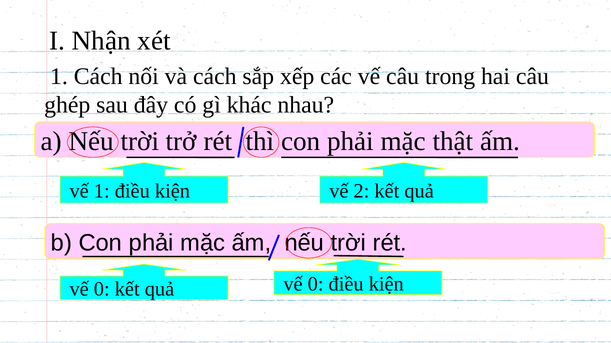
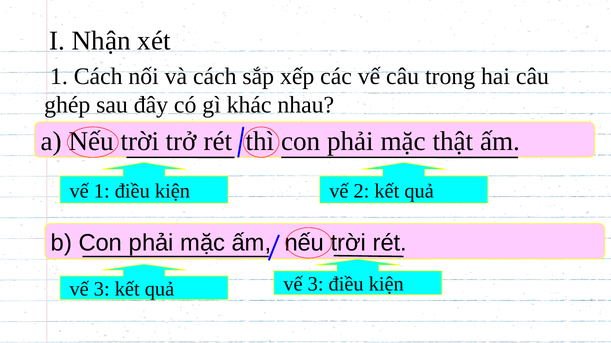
0: 0 -> 3 (102, 290)
0: 0 -> 3 (316, 285)
